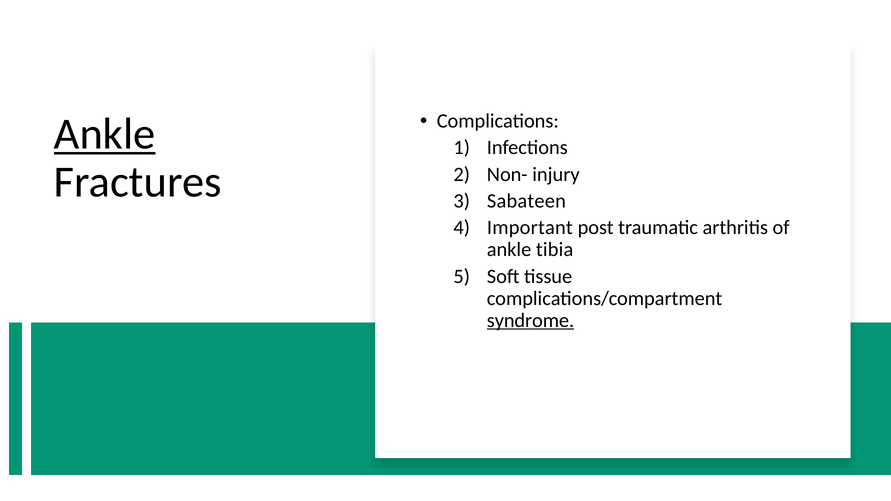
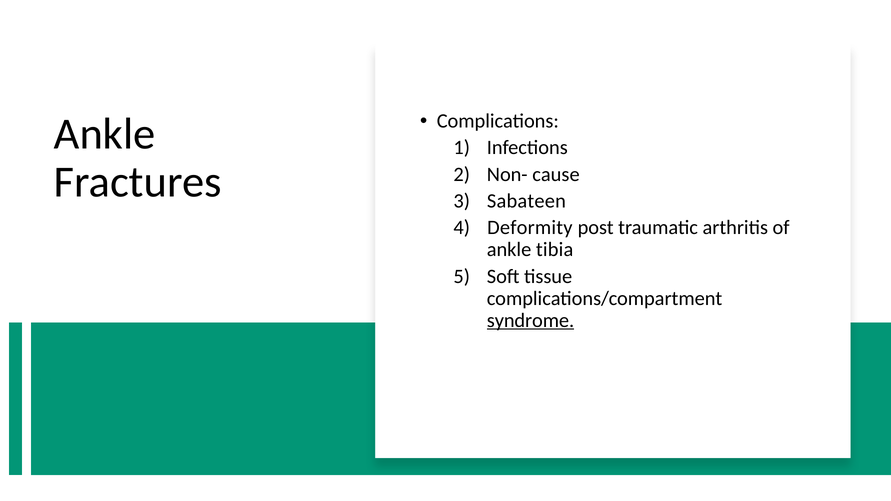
Ankle underline: present -> none (105, 134)
injury: injury -> cause (556, 174)
Important: Important -> Deformity (530, 228)
